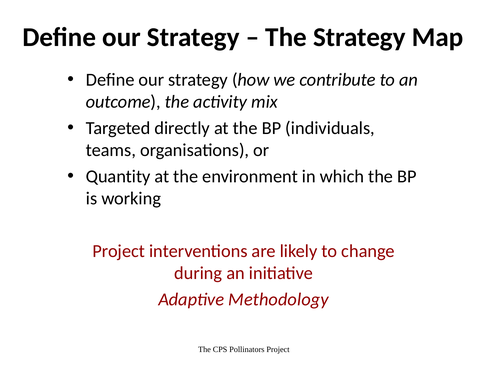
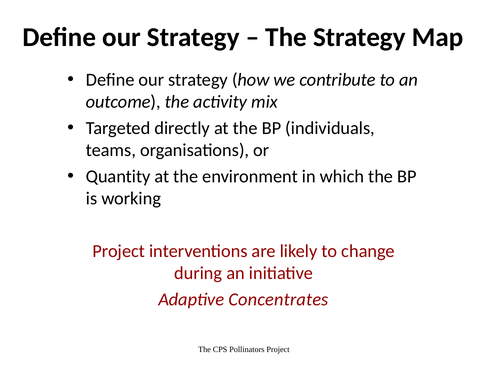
Methodology: Methodology -> Concentrates (278, 299)
